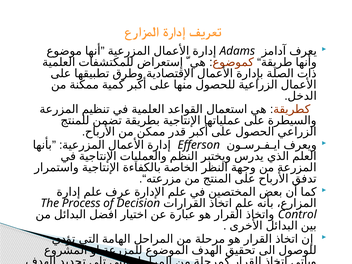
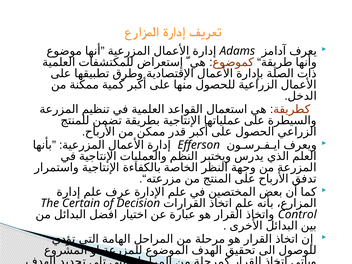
Process: Process -> Certain (81, 203)
